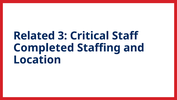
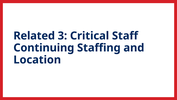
Completed: Completed -> Continuing (44, 48)
